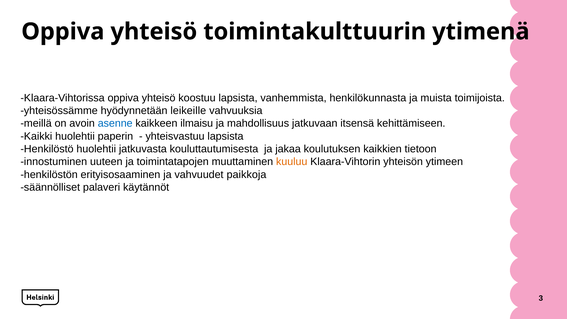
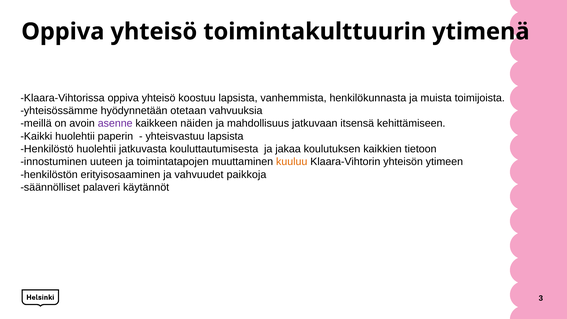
leikeille: leikeille -> otetaan (188, 111)
asenne colour: blue -> purple (115, 123)
ilmaisu: ilmaisu -> näiden (197, 123)
